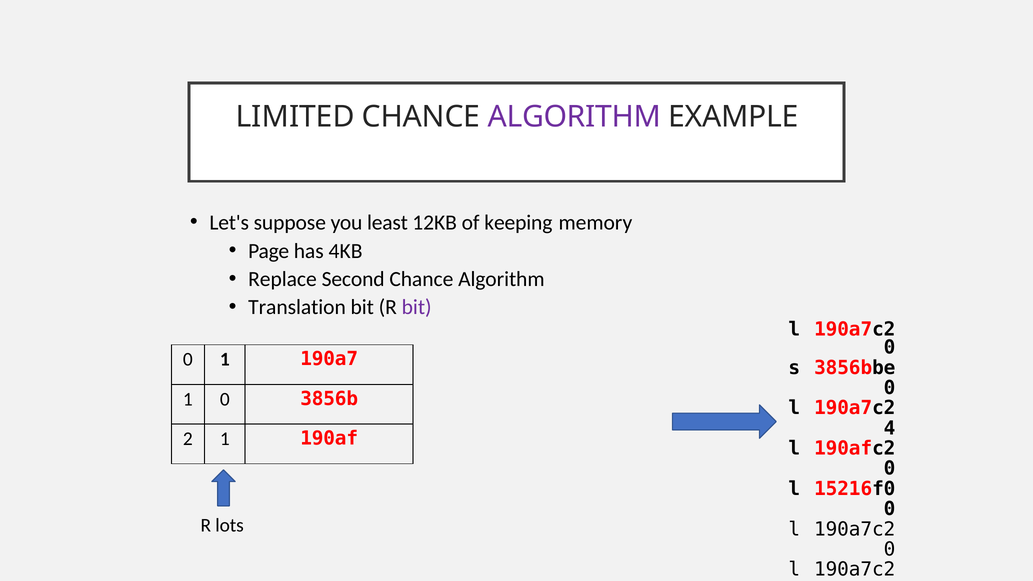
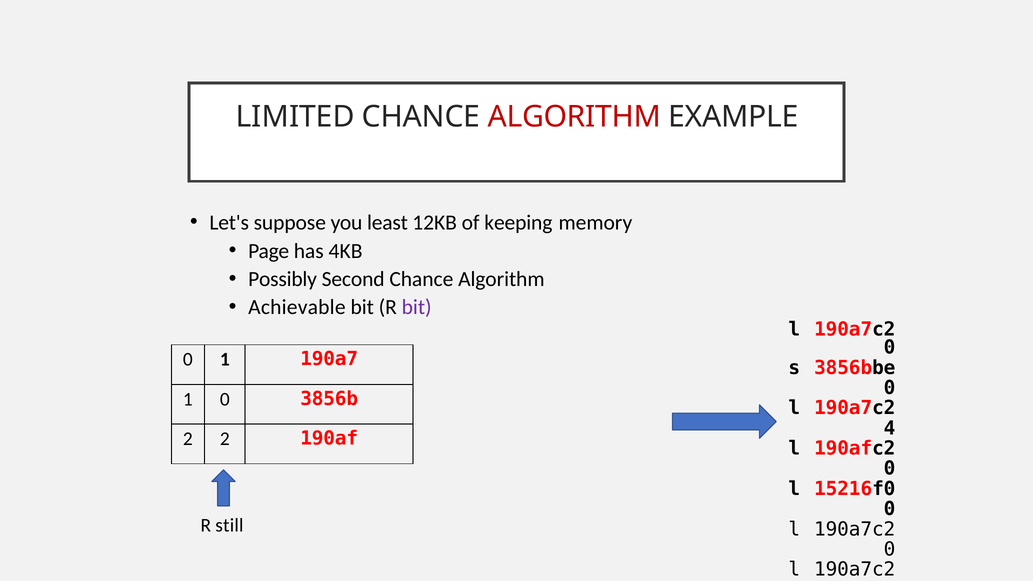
ALGORITHM colour: purple -> red (574, 117)
Replace: Replace -> Possibly (283, 279)
Translation: Translation -> Achievable (297, 307)
2 1: 1 -> 2 (225, 439)
lots: lots -> still (229, 526)
